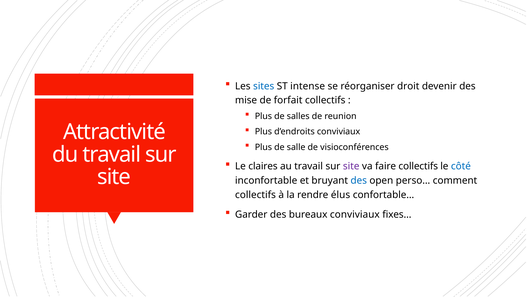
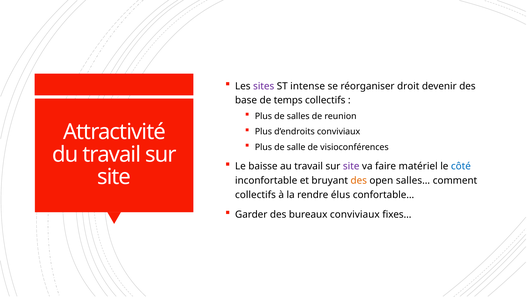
sites colour: blue -> purple (264, 86)
mise: mise -> base (246, 100)
forfait: forfait -> temps (288, 100)
claires: claires -> baisse (263, 166)
faire collectifs: collectifs -> matériel (418, 166)
des colour: blue -> orange (359, 180)
perso…: perso… -> salles… (413, 180)
